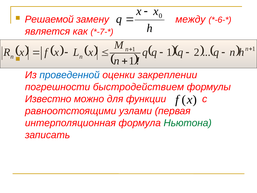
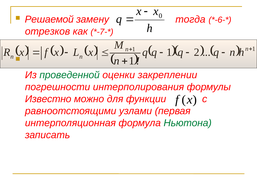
между: между -> тогда (190, 19)
является: является -> отрезков (48, 31)
проведенной colour: blue -> green (70, 75)
быстродействием: быстродействием -> интерполирования (138, 87)
